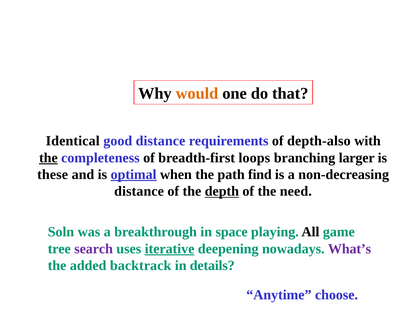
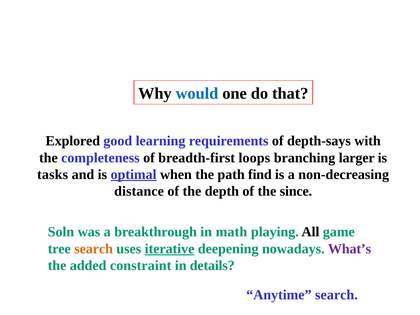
would colour: orange -> blue (197, 93)
Identical: Identical -> Explored (73, 141)
good distance: distance -> learning (161, 141)
depth-also: depth-also -> depth-says (319, 141)
the underline: present -> none (48, 158)
these: these -> tasks (53, 175)
depth underline: present -> none (222, 191)
need: need -> since (296, 191)
space: space -> math (231, 232)
search colour: purple -> orange (94, 249)
backtrack: backtrack -> constraint (141, 266)
Anytime choose: choose -> search (336, 295)
